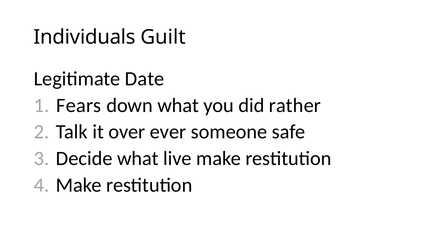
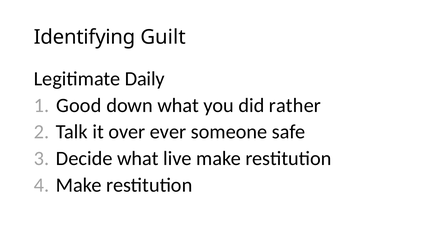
Individuals: Individuals -> Identifying (85, 37)
Date: Date -> Daily (145, 79)
Fears: Fears -> Good (79, 105)
